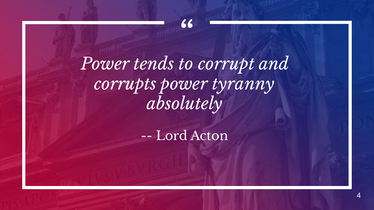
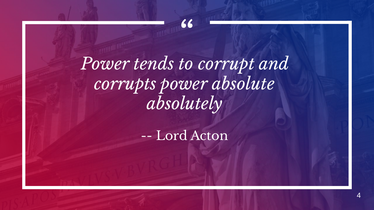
tyranny: tyranny -> absolute (243, 84)
